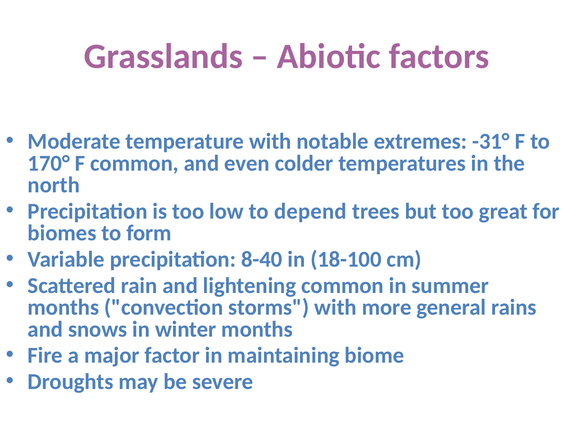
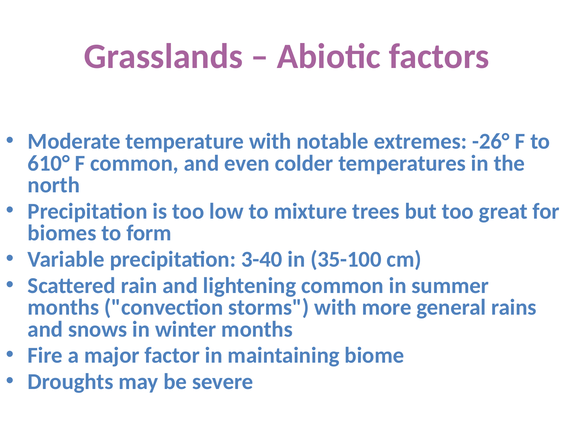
-31°: -31° -> -26° (491, 141)
170°: 170° -> 610° (49, 163)
depend: depend -> mixture (310, 211)
8-40: 8-40 -> 3-40 (262, 259)
18-100: 18-100 -> 35-100 (346, 259)
